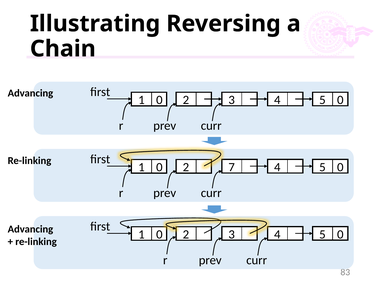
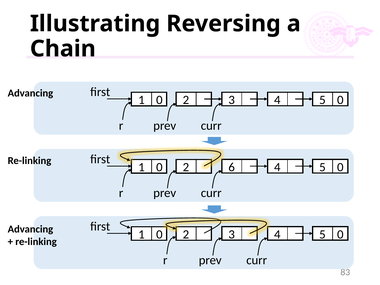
7: 7 -> 6 (232, 167)
